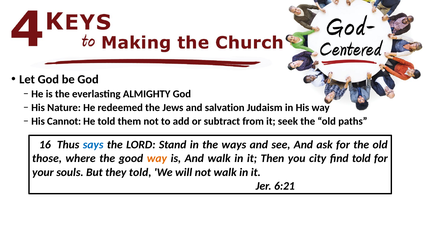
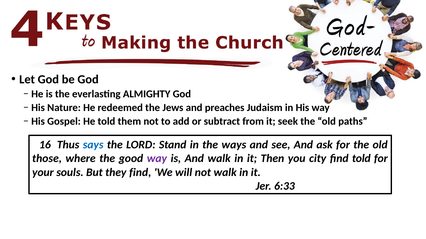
salvation: salvation -> preaches (225, 108)
Cannot: Cannot -> Gospel (64, 122)
way colour: orange -> purple (157, 159)
they told: told -> find (140, 173)
6:21: 6:21 -> 6:33 (284, 187)
